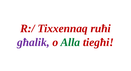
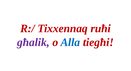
Alla colour: green -> blue (70, 42)
